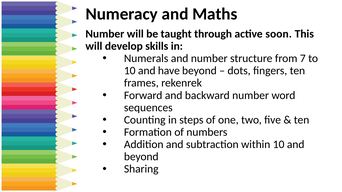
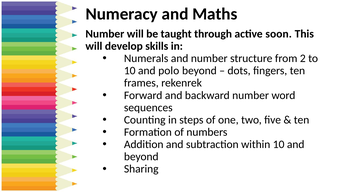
7: 7 -> 2 (303, 59)
have: have -> polo (169, 71)
